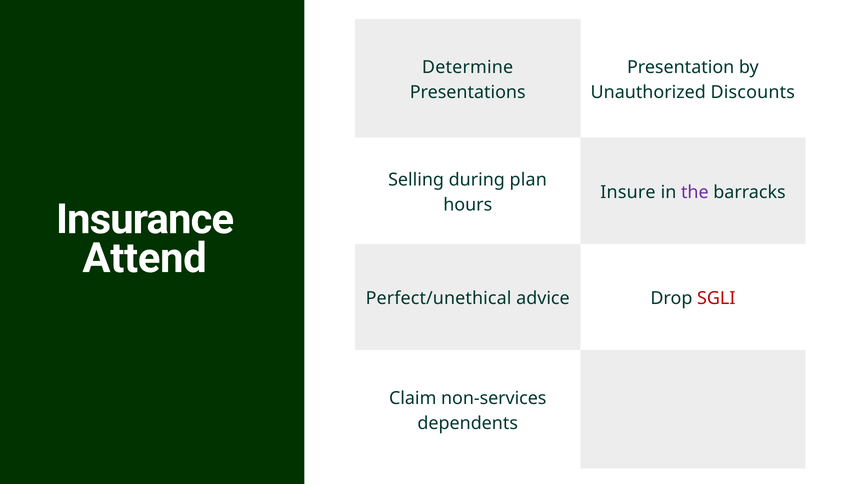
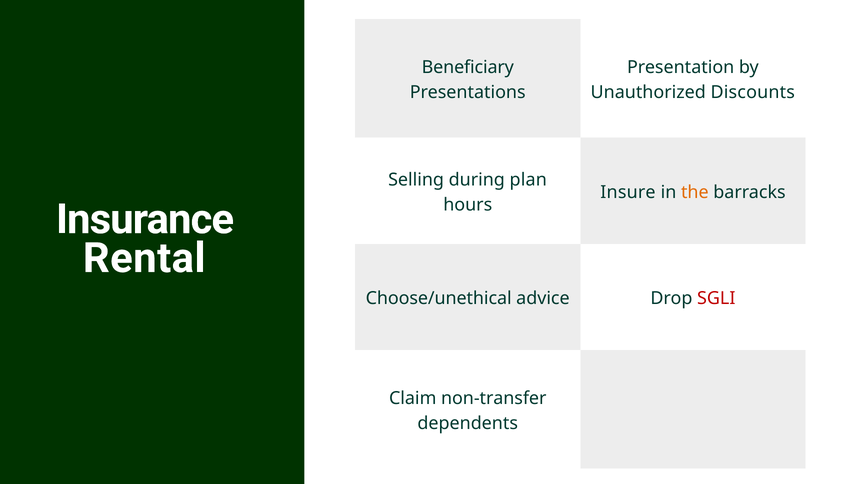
Determine: Determine -> Beneficiary (468, 67)
the colour: purple -> orange (695, 192)
Attend: Attend -> Rental (144, 258)
Perfect/unethical: Perfect/unethical -> Choose/unethical (439, 299)
non-services: non-services -> non-transfer (494, 398)
